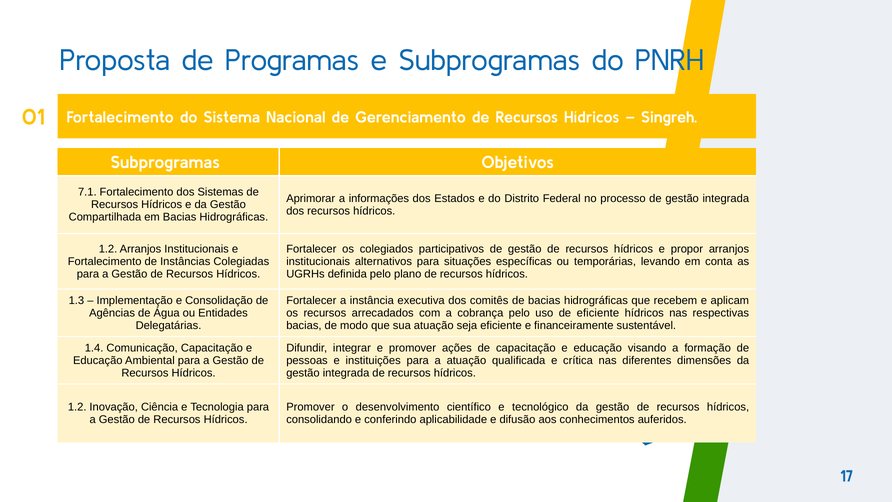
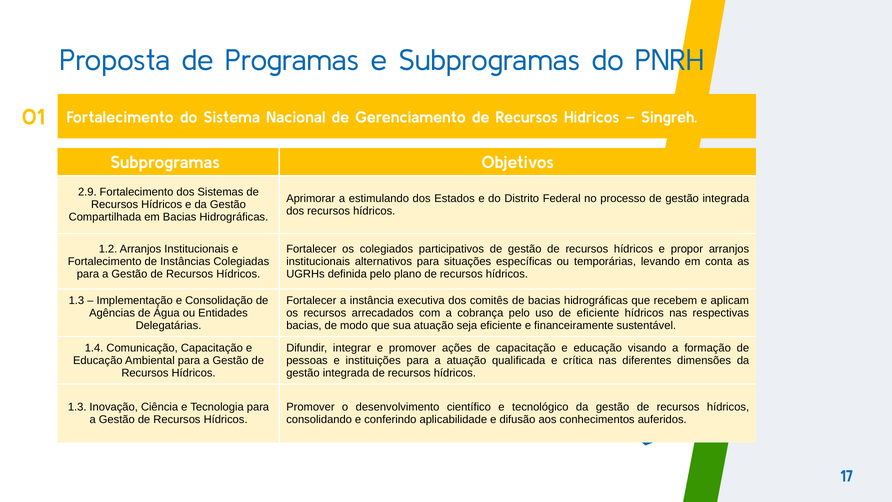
7.1: 7.1 -> 2.9 (87, 192)
informações: informações -> estimulando (379, 198)
1.2: 1.2 -> 1.3 (77, 407)
